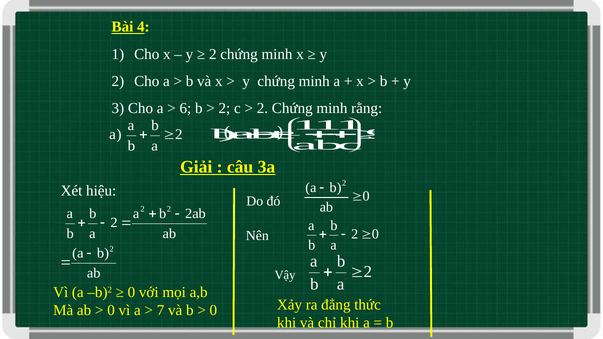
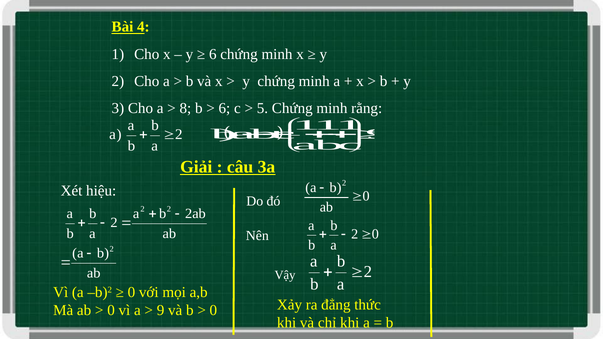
2: 2 -> 6 (213, 54)
6: 6 -> 8 (185, 108)
2: 2 -> 6 (224, 108)
2: 2 -> 5 (262, 108)
7: 7 -> 9 (161, 310)
